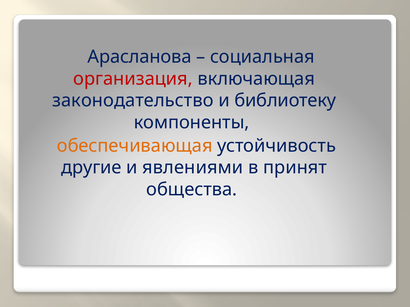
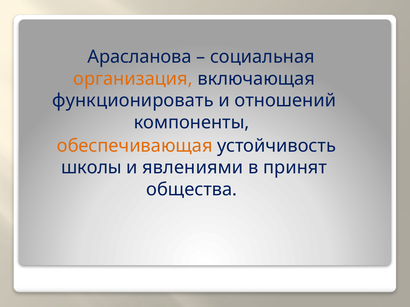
организация colour: red -> orange (133, 79)
законодательство: законодательство -> функционировать (133, 101)
библиотеку: библиотеку -> отношений (285, 101)
другие: другие -> школы (91, 168)
